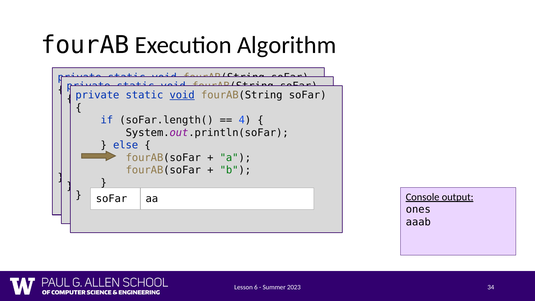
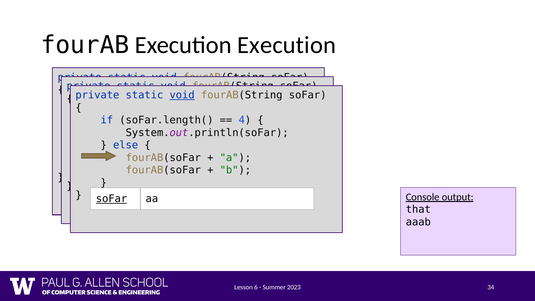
Execution Algorithm: Algorithm -> Execution (287, 45)
soFar underline: none -> present (112, 199)
ones: ones -> that (418, 209)
